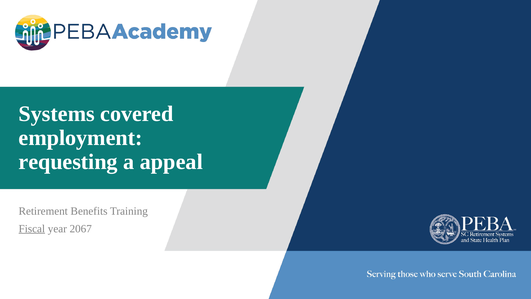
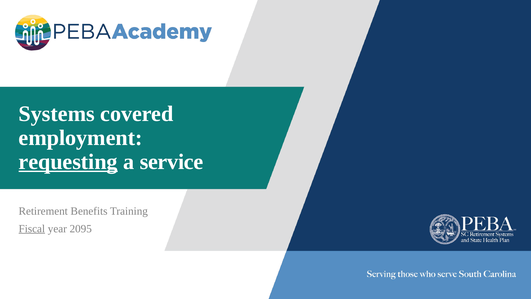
requesting underline: none -> present (68, 162)
appeal: appeal -> service (172, 162)
2067: 2067 -> 2095 (81, 228)
